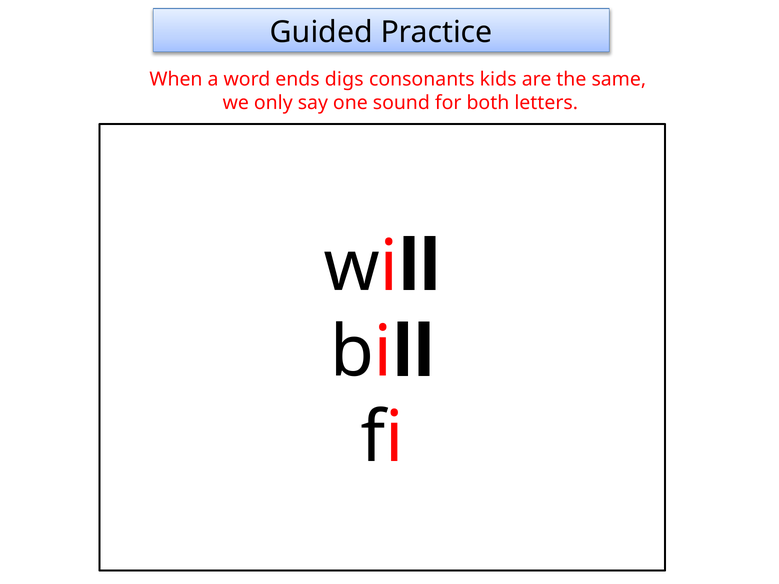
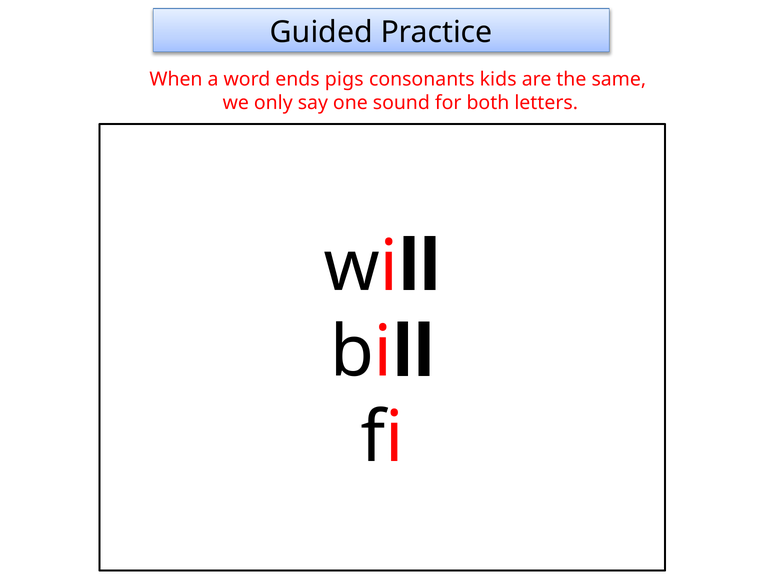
digs: digs -> pigs (344, 79)
